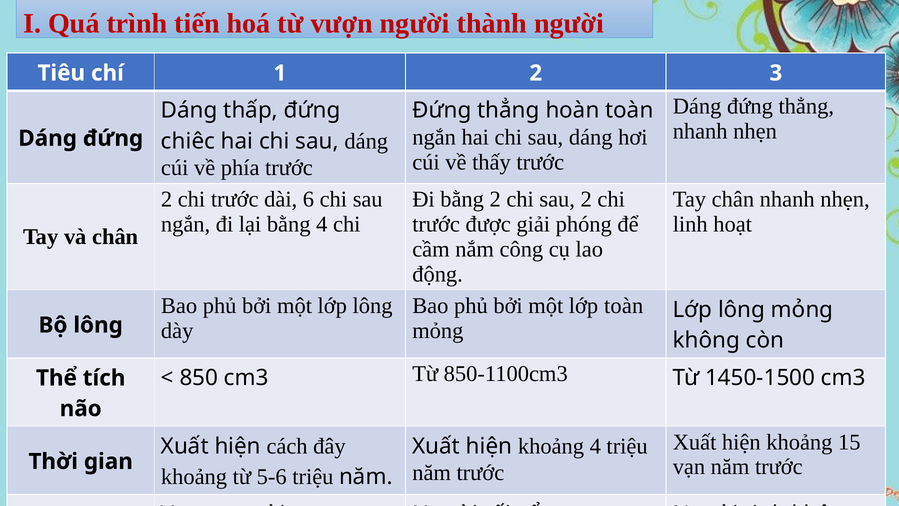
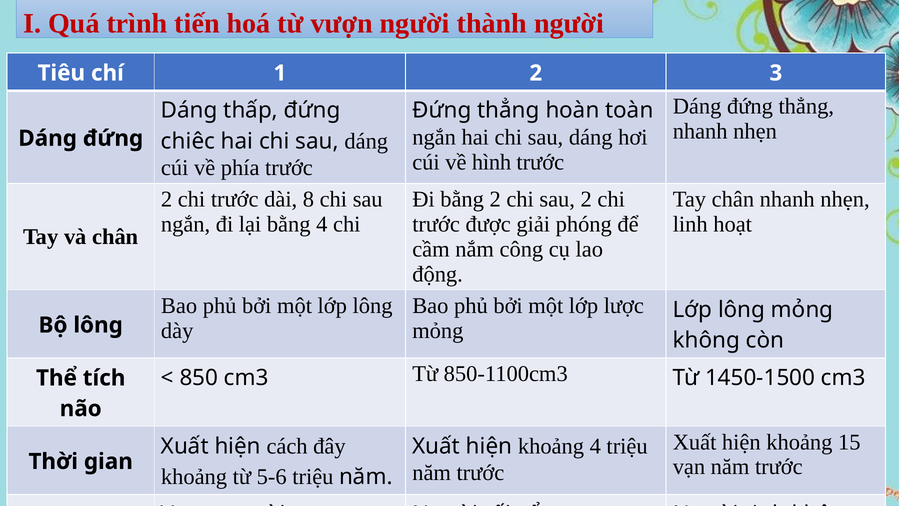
thấy: thấy -> hình (492, 162)
6: 6 -> 8 (308, 199)
lớp toàn: toàn -> lược (624, 306)
